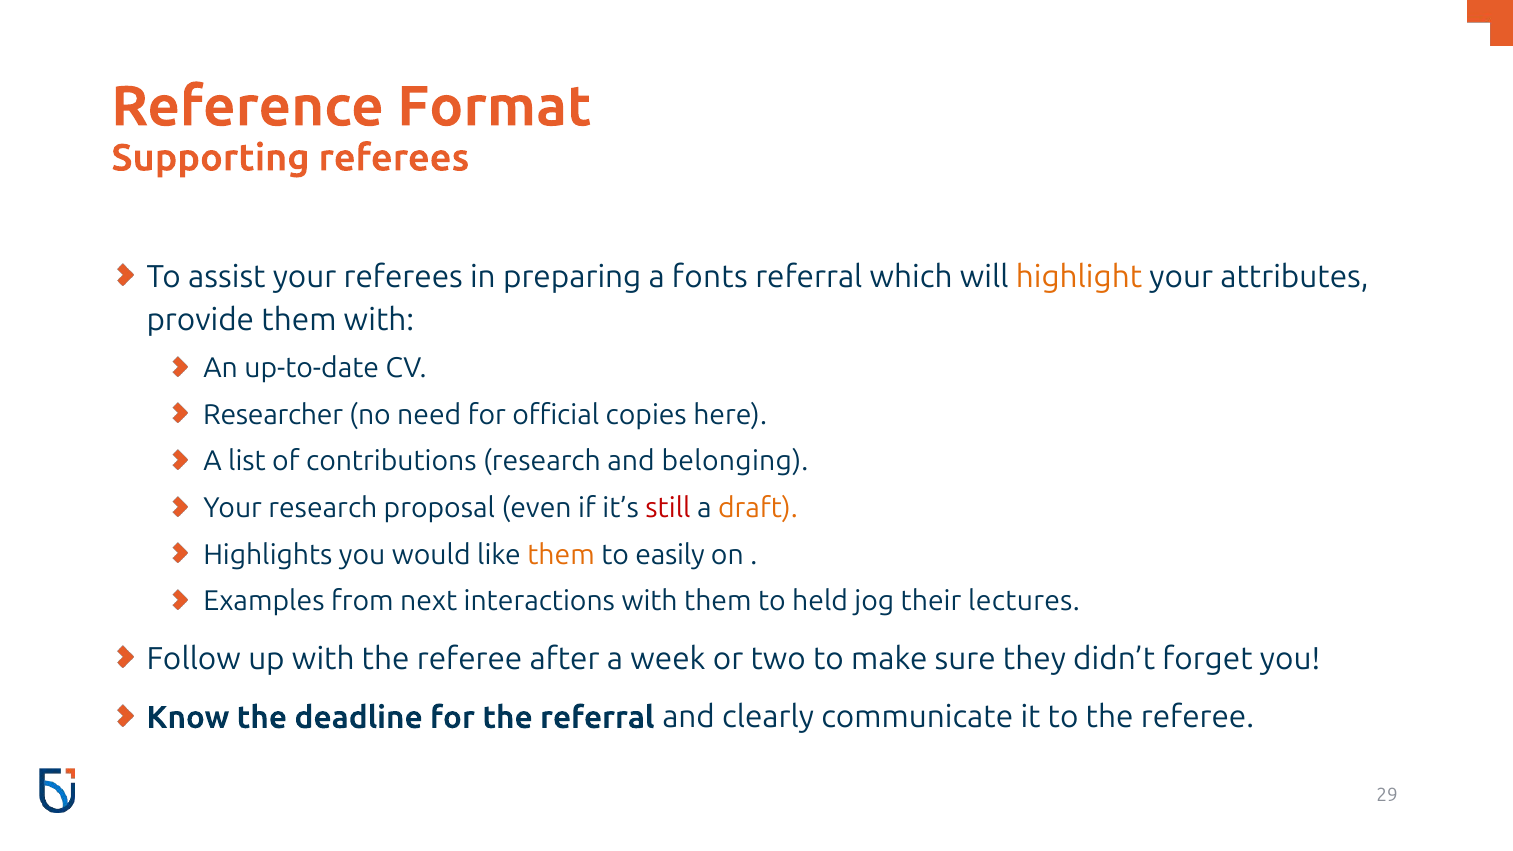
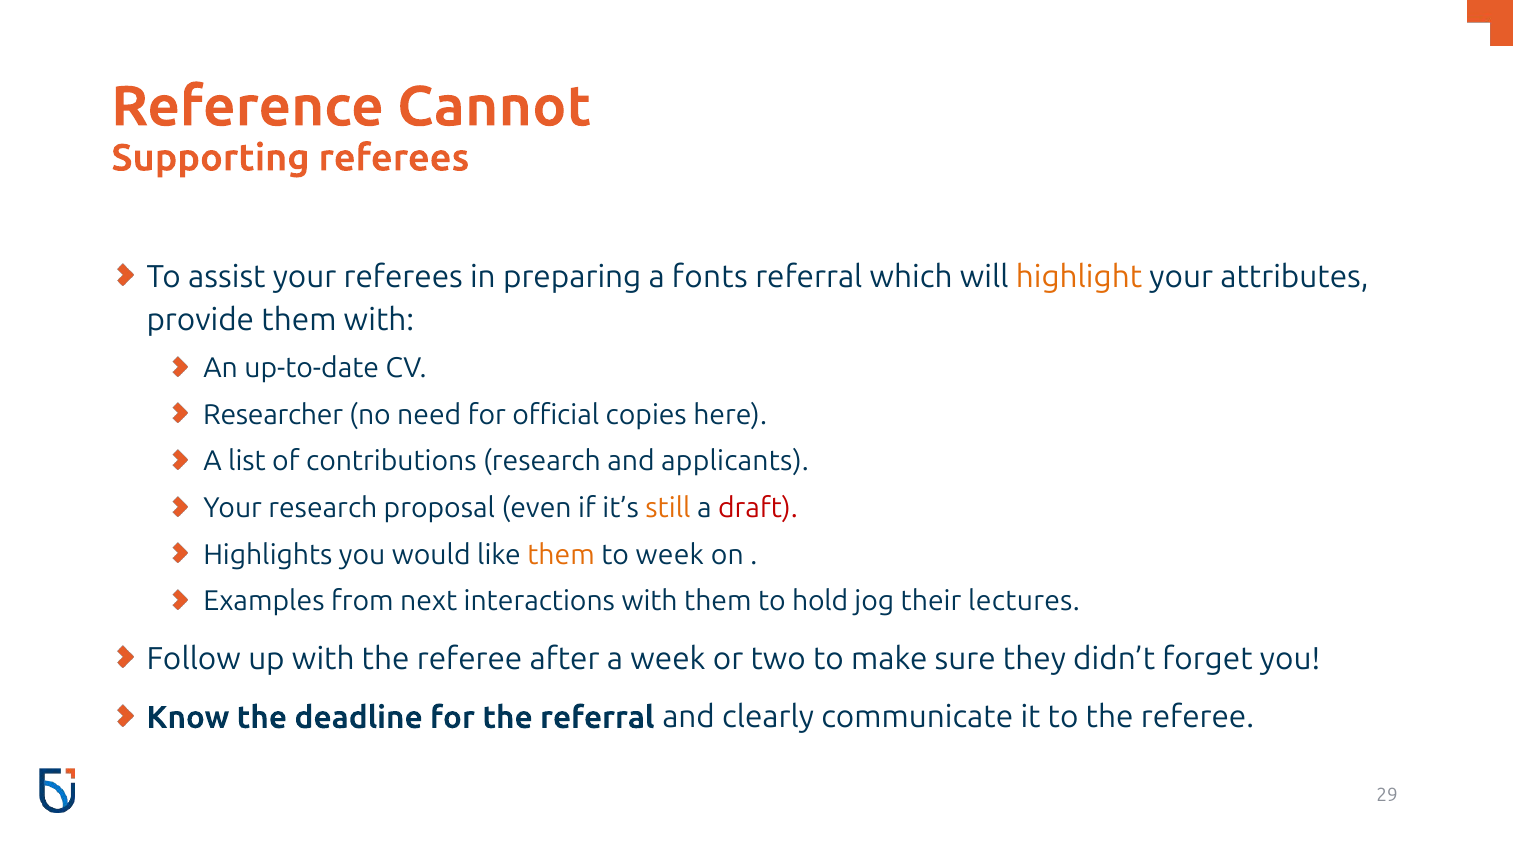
Format: Format -> Cannot (494, 107)
belonging: belonging -> applicants (735, 462)
still colour: red -> orange (668, 508)
draft colour: orange -> red (758, 508)
to easily: easily -> week (670, 555)
held: held -> hold (820, 602)
